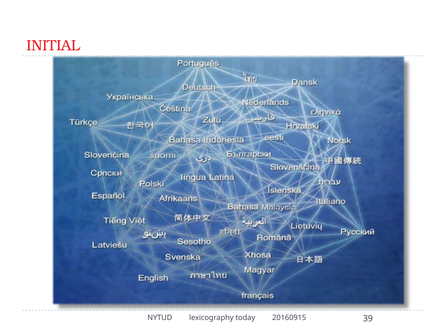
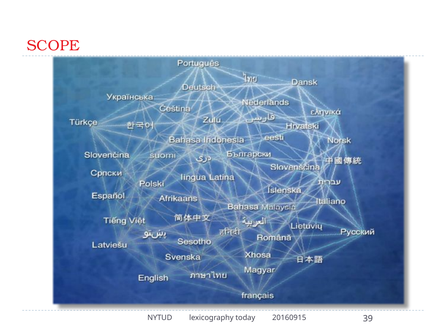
INITIAL: INITIAL -> SCOPE (53, 46)
